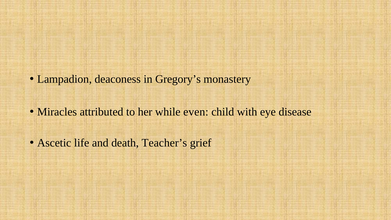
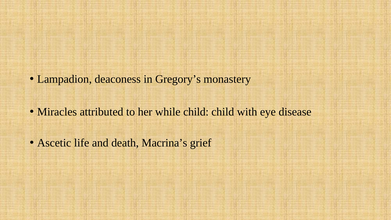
while even: even -> child (196, 112)
Teacher’s: Teacher’s -> Macrina’s (164, 143)
